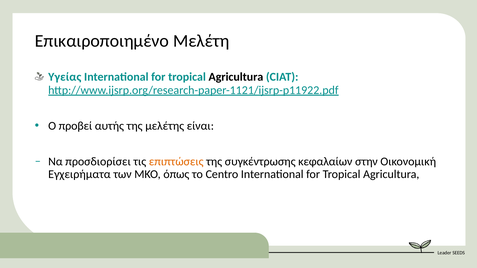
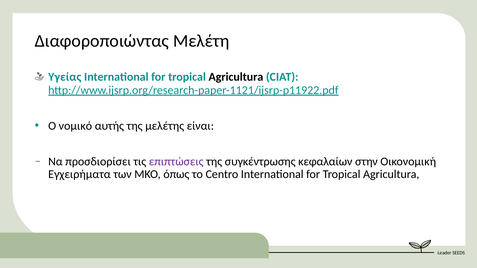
Επικαιροποιημένο: Επικαιροποιημένο -> Διαφοροποιώντας (102, 41)
προβεί: προβεί -> νομικό (75, 126)
επιπτώσεις colour: orange -> purple (176, 162)
